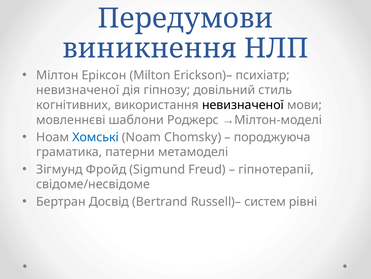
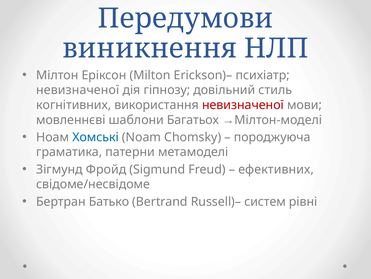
невизначеної colour: black -> red (243, 105)
Роджерс: Роджерс -> Багатьох (193, 120)
гіпнотерапії: гіпнотерапії -> ефективних (276, 169)
Досвід: Досвід -> Батько (109, 201)
